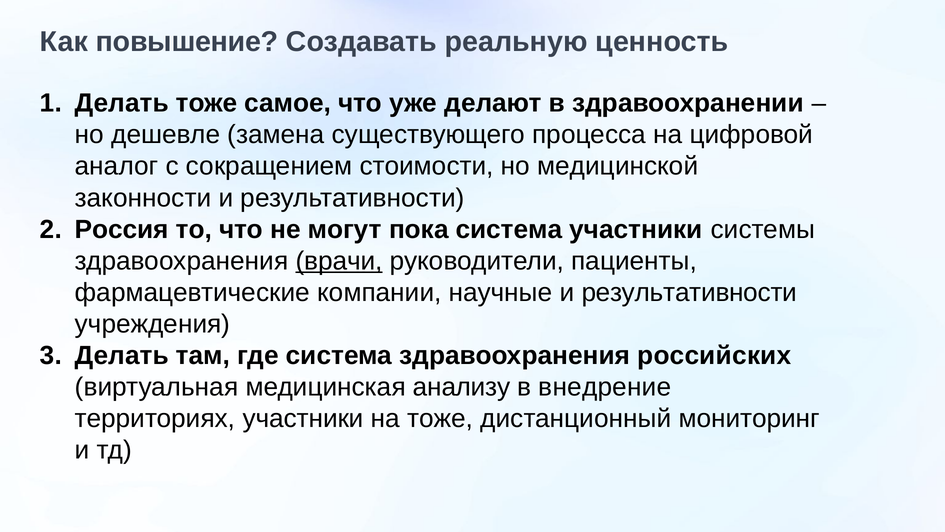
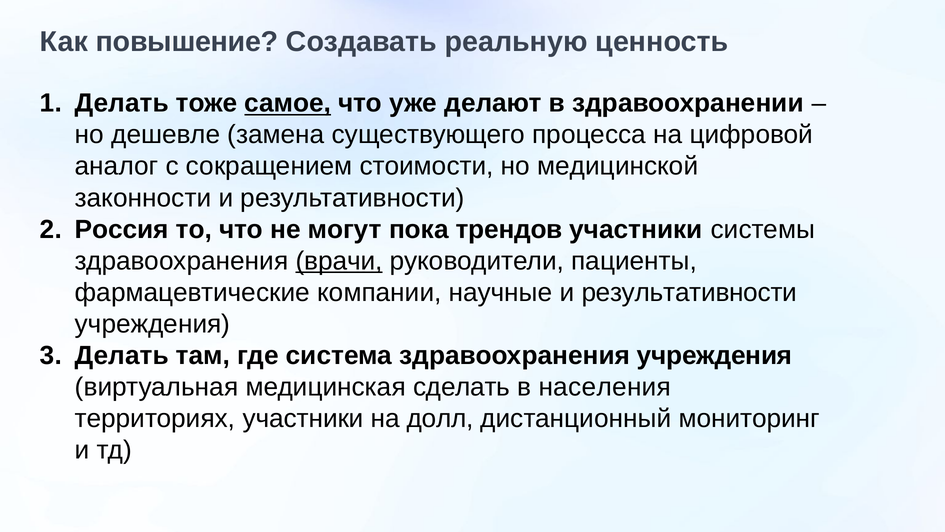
самое underline: none -> present (288, 103)
пока система: система -> трендов (509, 229)
здравоохранения российских: российских -> учреждения (715, 355)
анализу: анализу -> сделать (462, 387)
внедрение: внедрение -> населения (605, 387)
на тоже: тоже -> долл (440, 418)
